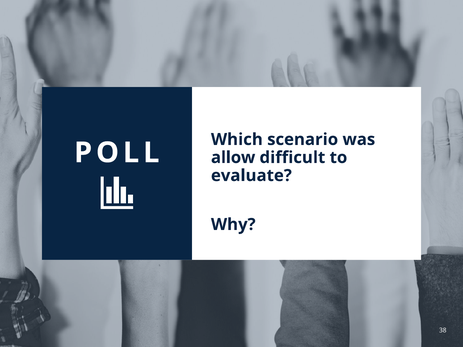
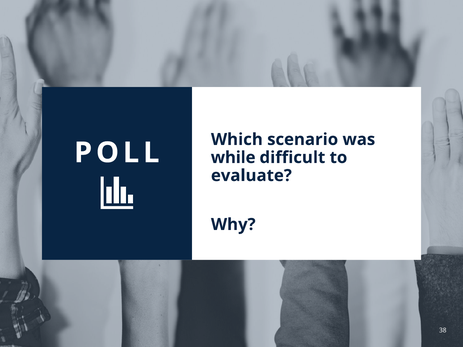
allow: allow -> while (233, 158)
